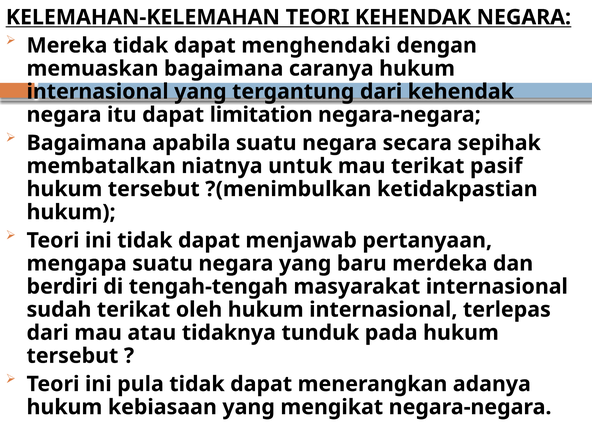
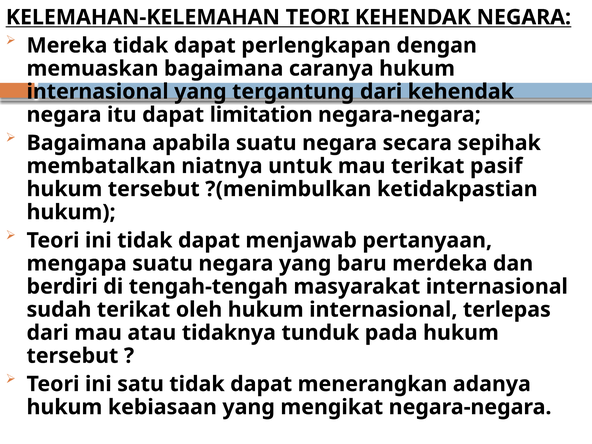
menghendaki: menghendaki -> perlengkapan (316, 45)
pula: pula -> satu (141, 384)
